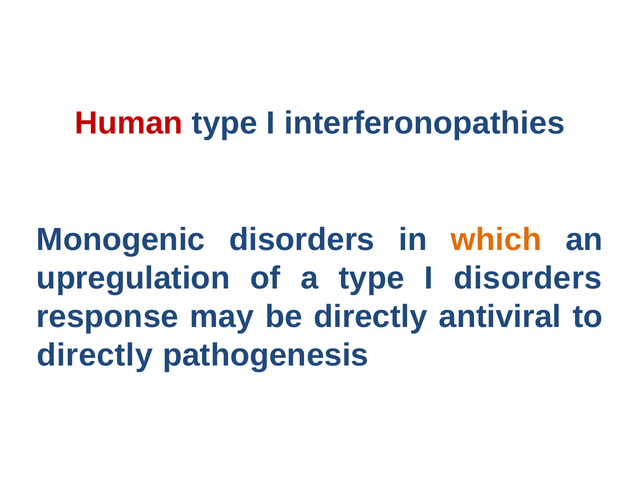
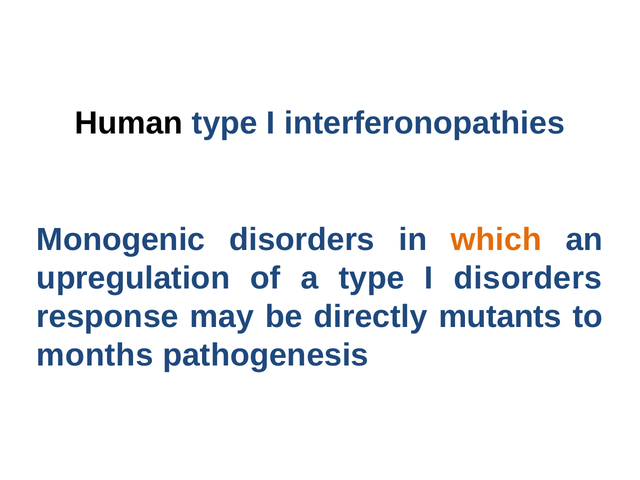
Human colour: red -> black (129, 123)
antiviral: antiviral -> mutants (500, 317)
directly: directly -> months (95, 355)
